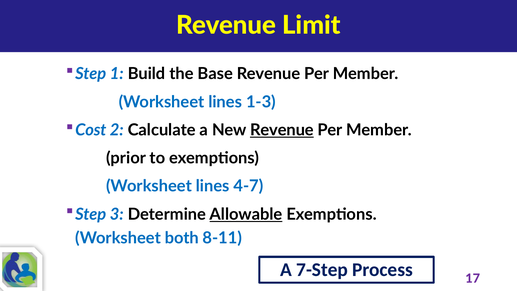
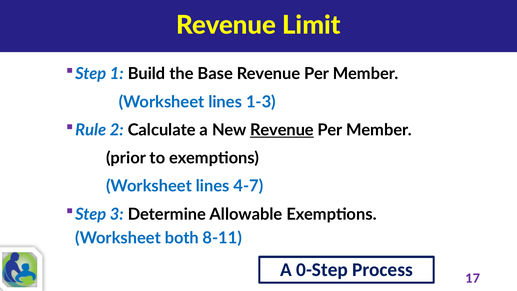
Cost: Cost -> Rule (91, 130)
Allowable underline: present -> none (246, 214)
7-Step: 7-Step -> 0-Step (322, 270)
